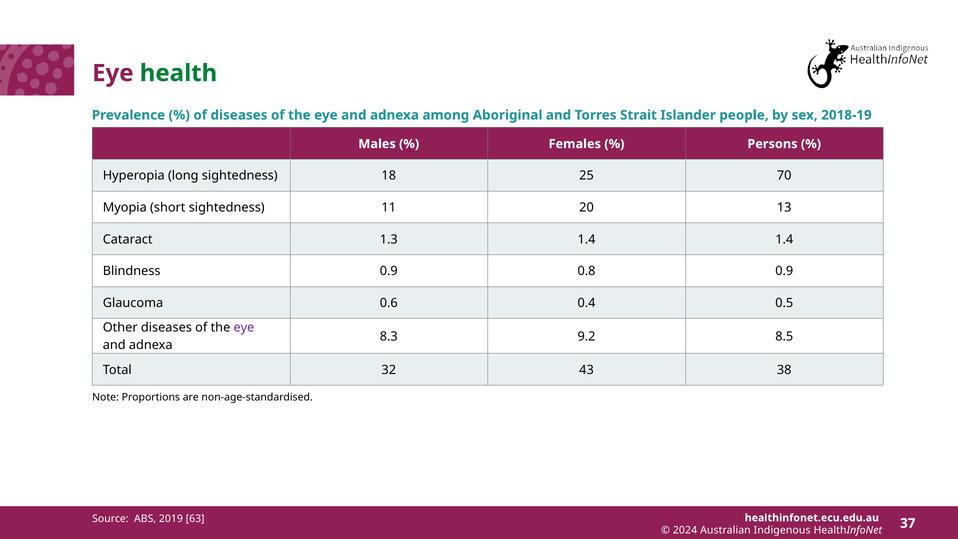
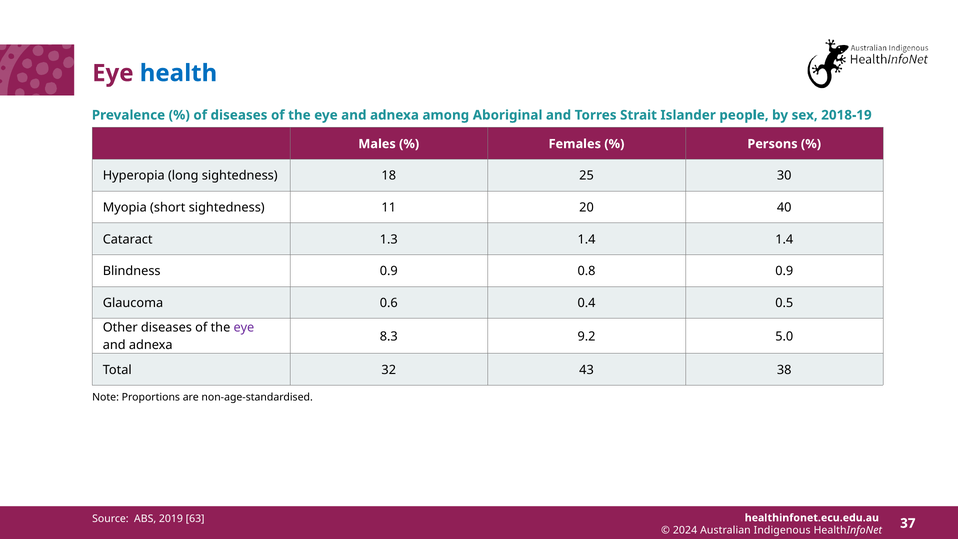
health colour: green -> blue (178, 73)
70: 70 -> 30 (784, 176)
13: 13 -> 40 (784, 208)
8.5: 8.5 -> 5.0 (784, 336)
